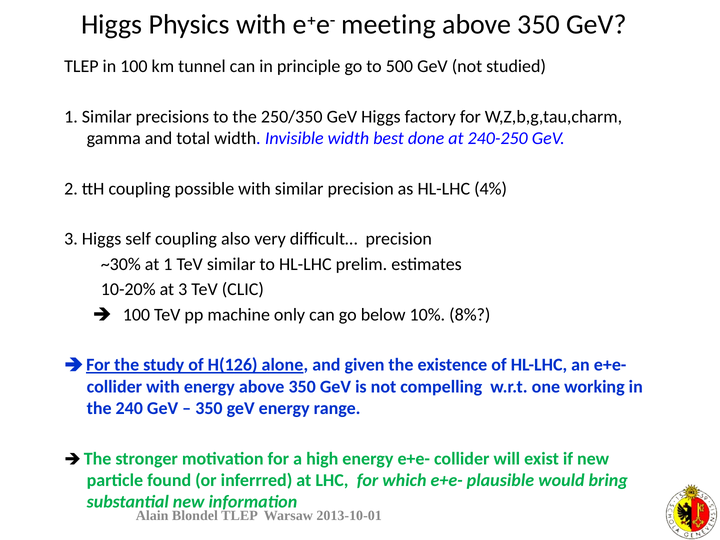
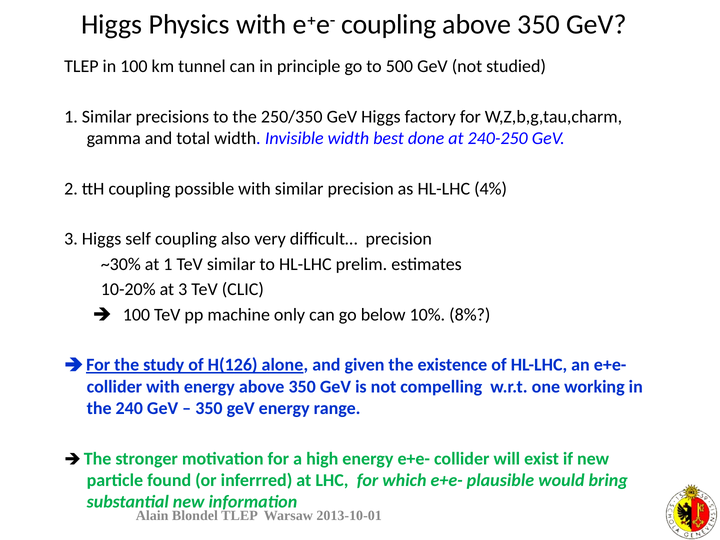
e+e- meeting: meeting -> coupling (389, 25)
